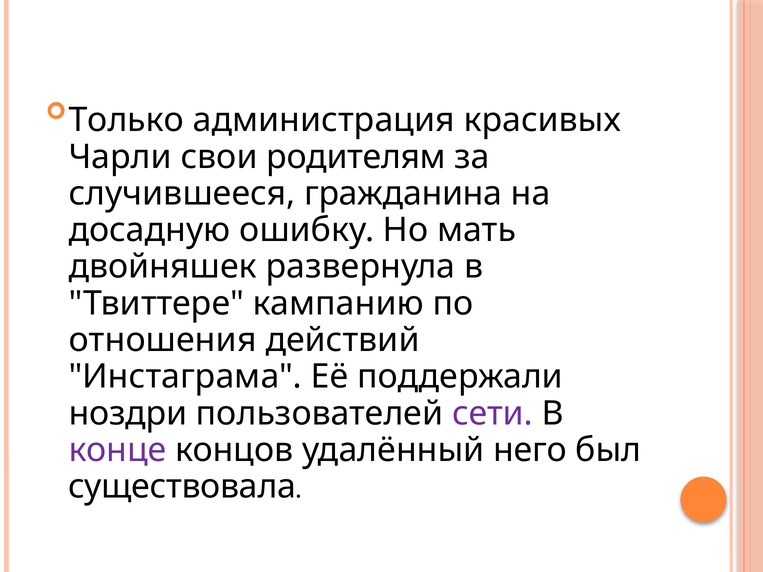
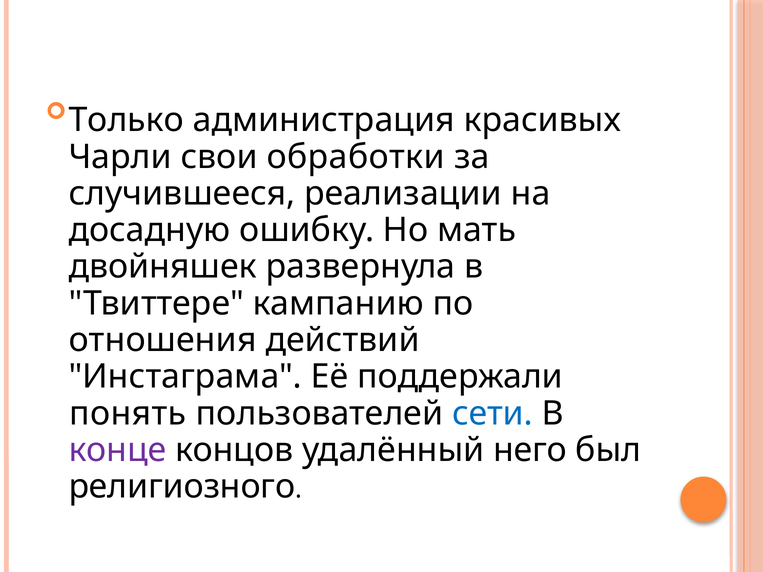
родителям: родителям -> обработки (356, 157)
гражданина: гражданина -> реализации (403, 194)
ноздри: ноздри -> понять (128, 414)
сети colour: purple -> blue (492, 414)
существовала: существовала -> религиозного (182, 487)
